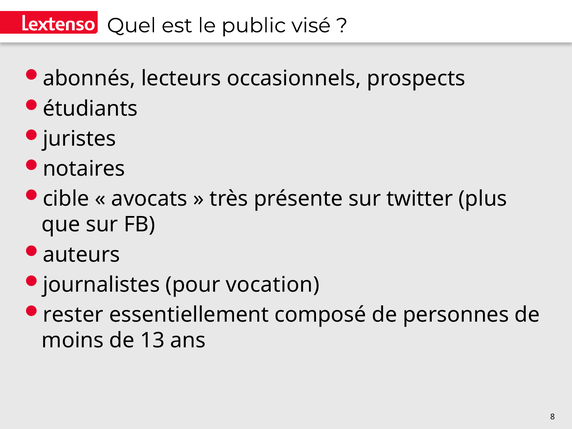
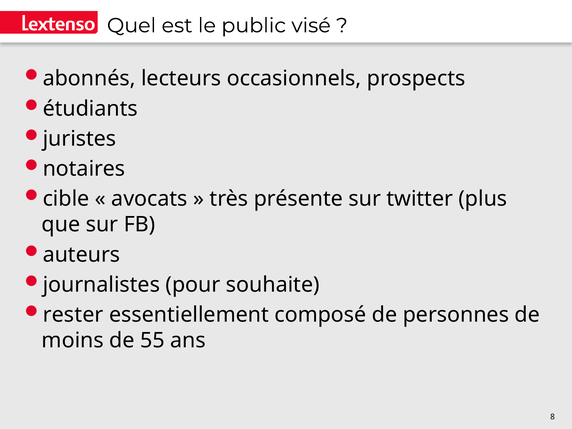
vocation: vocation -> souhaite (273, 285)
13: 13 -> 55 (152, 341)
